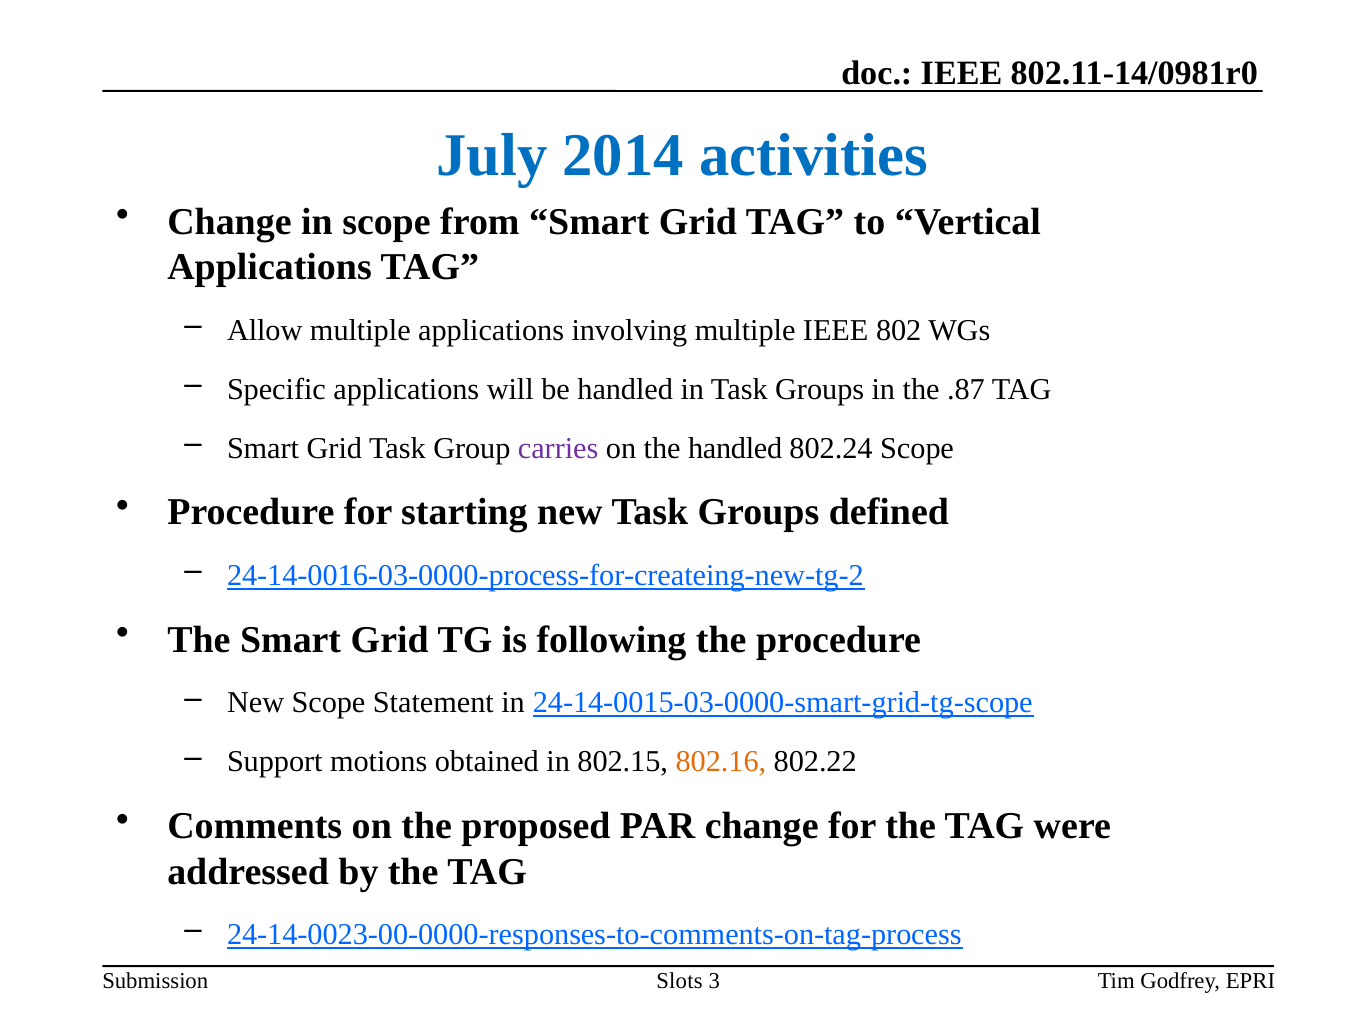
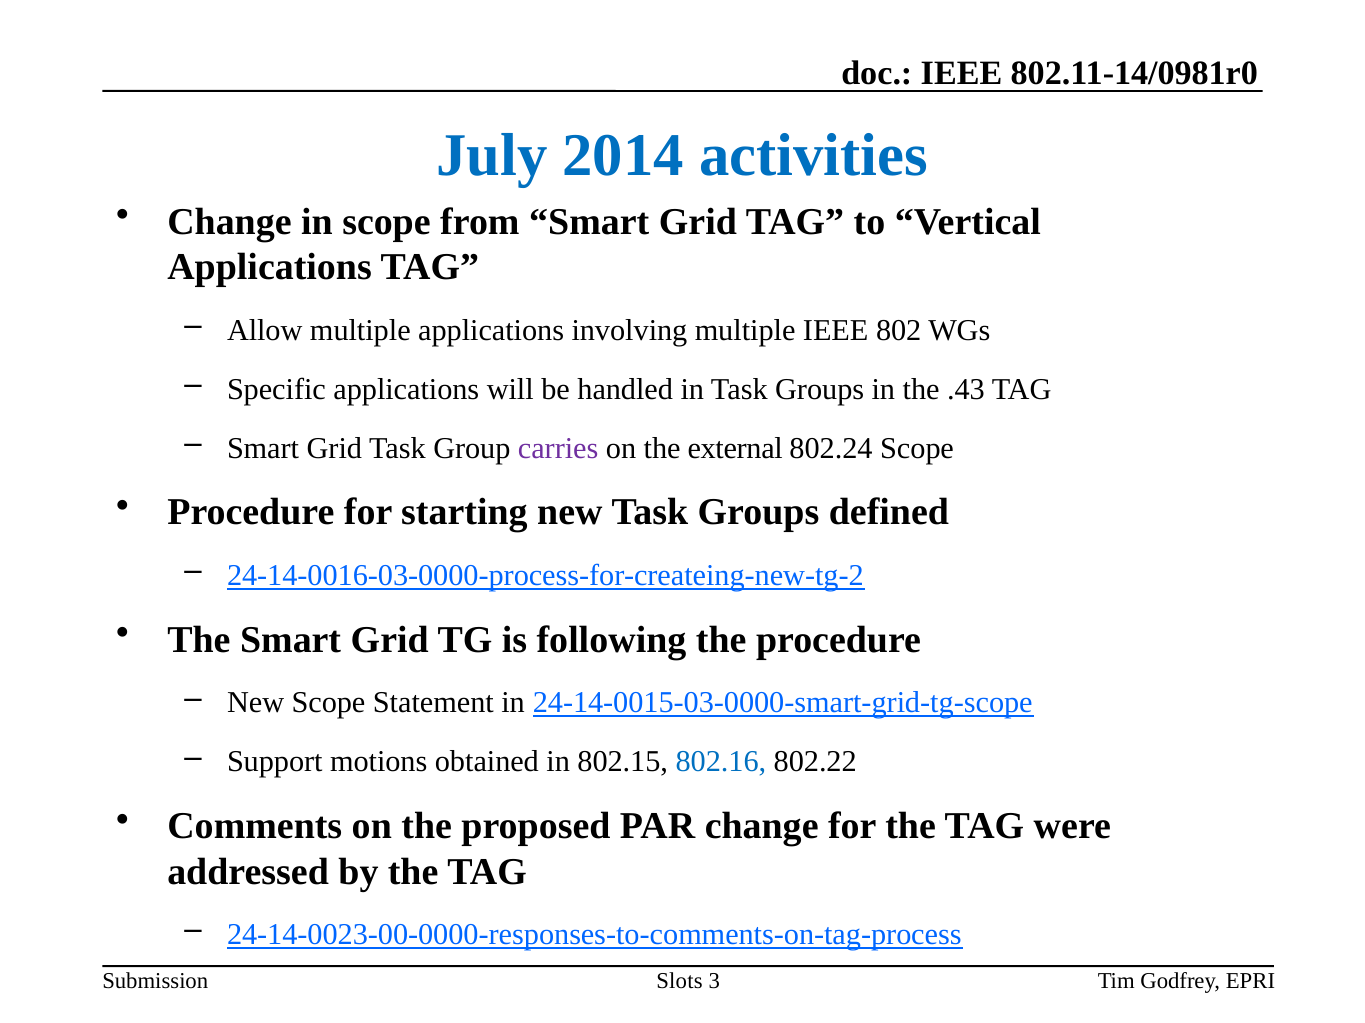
.87: .87 -> .43 (966, 389)
the handled: handled -> external (735, 449)
802.16 colour: orange -> blue (721, 762)
